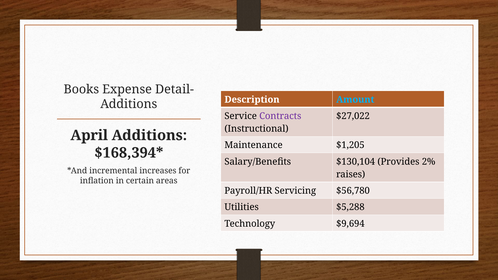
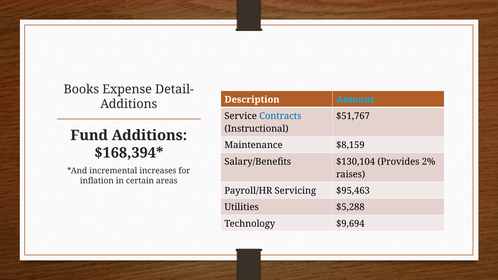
Contracts colour: purple -> blue (280, 116)
$27,022: $27,022 -> $51,767 (353, 116)
April: April -> Fund (89, 135)
$1,205: $1,205 -> $8,159 (350, 145)
$56,780: $56,780 -> $95,463 (353, 191)
